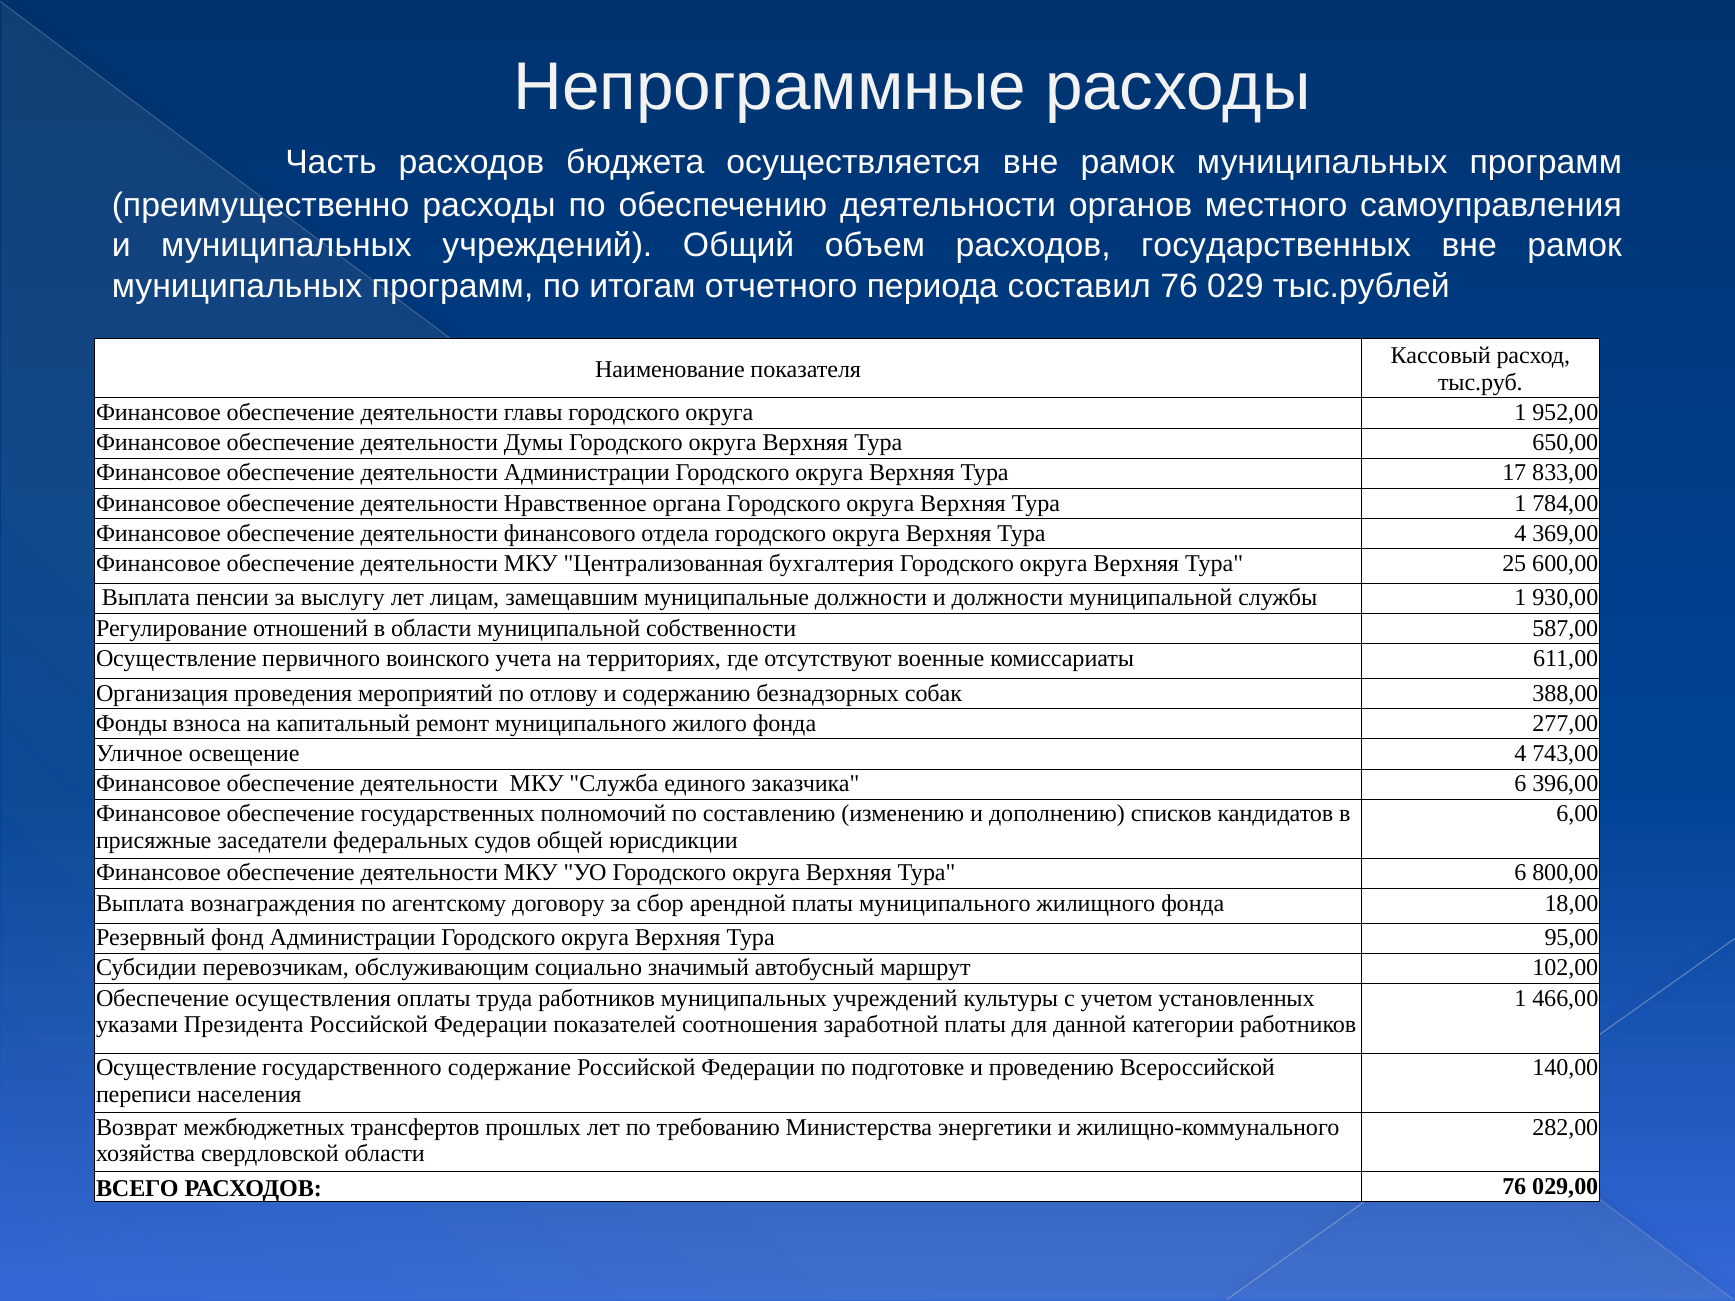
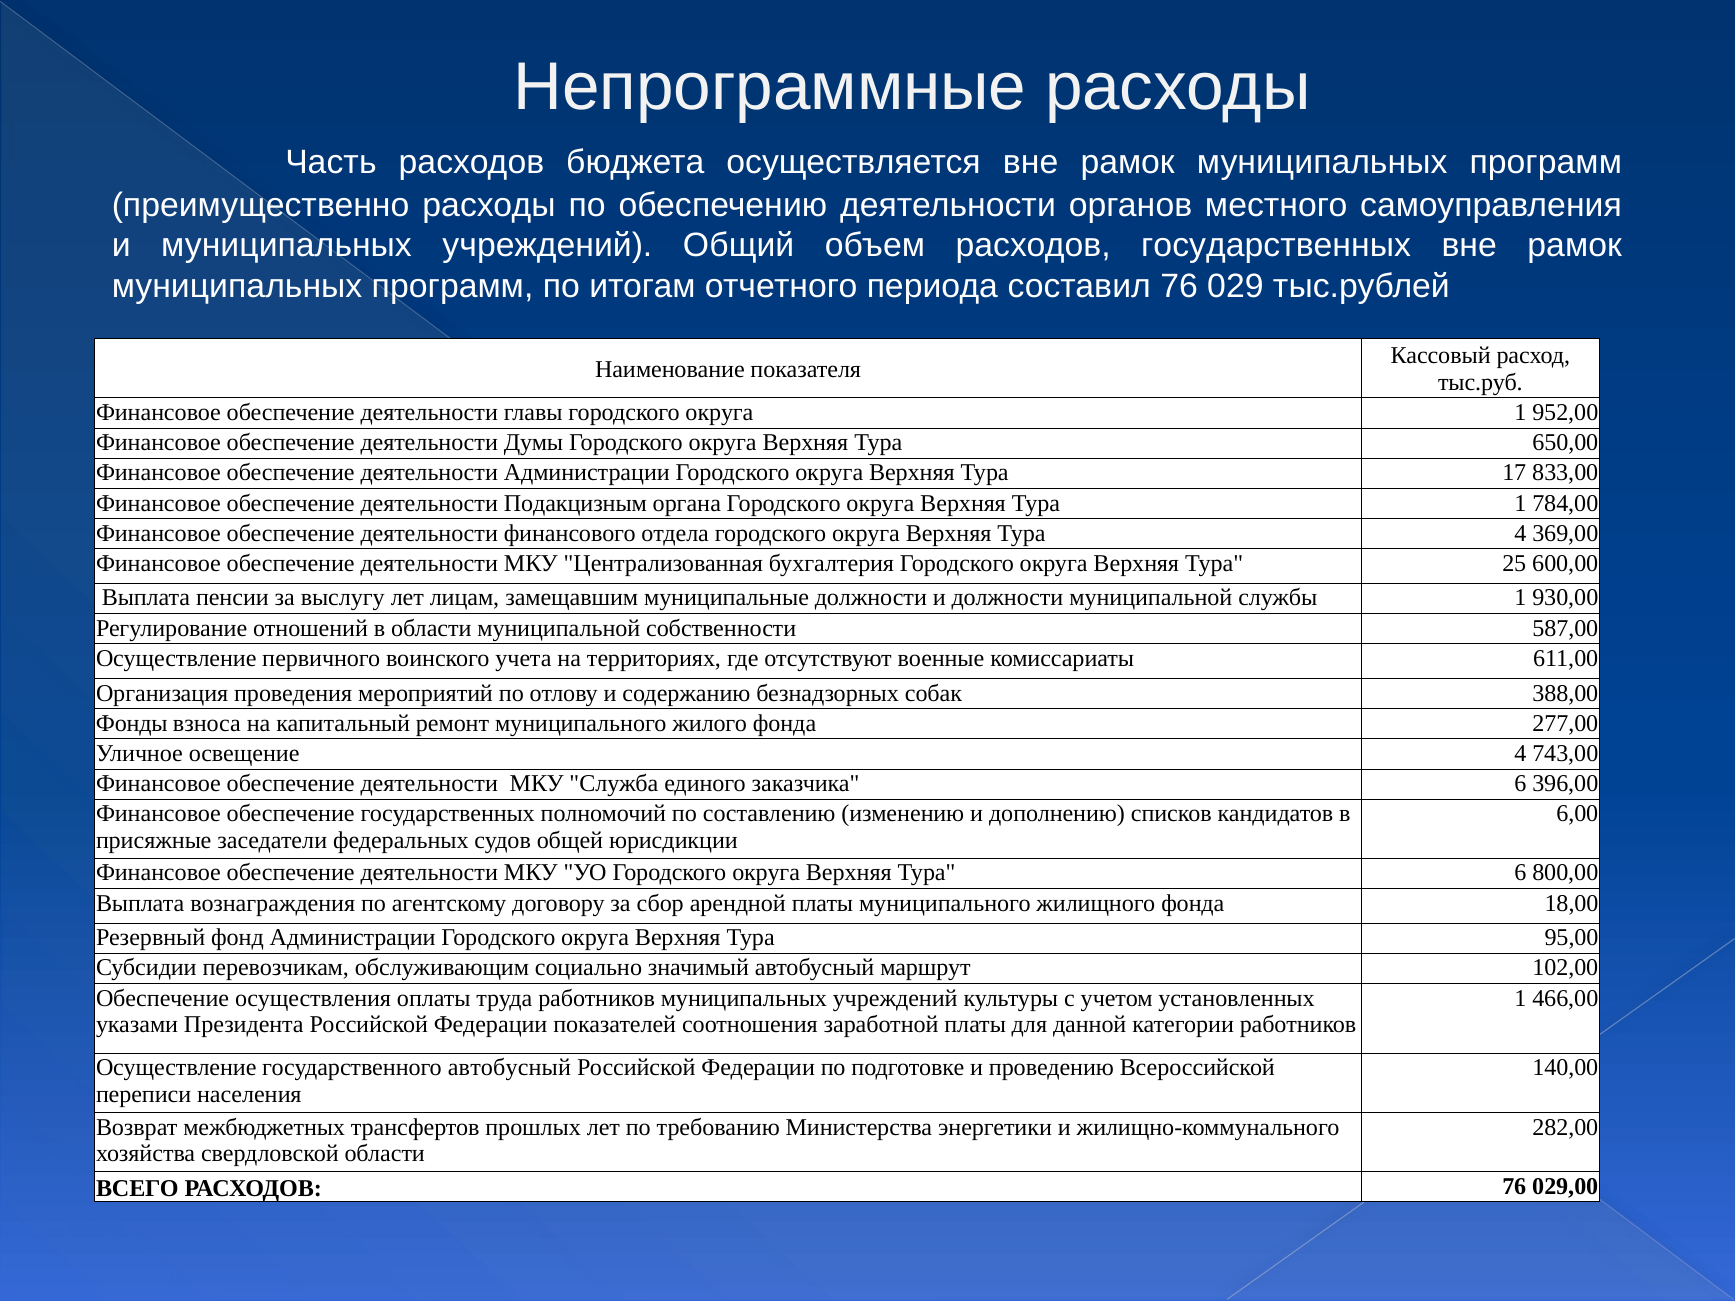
Нравственное: Нравственное -> Подакцизным (575, 503)
государственного содержание: содержание -> автобусный (509, 1068)
